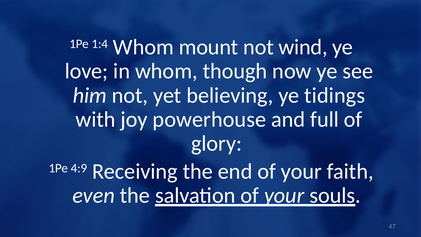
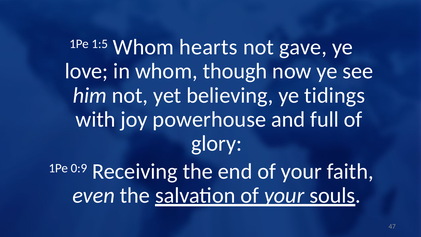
1:4: 1:4 -> 1:5 (100, 44)
mount: mount -> hearts (208, 47)
wind: wind -> gave (303, 47)
4:9: 4:9 -> 0:9 (79, 168)
